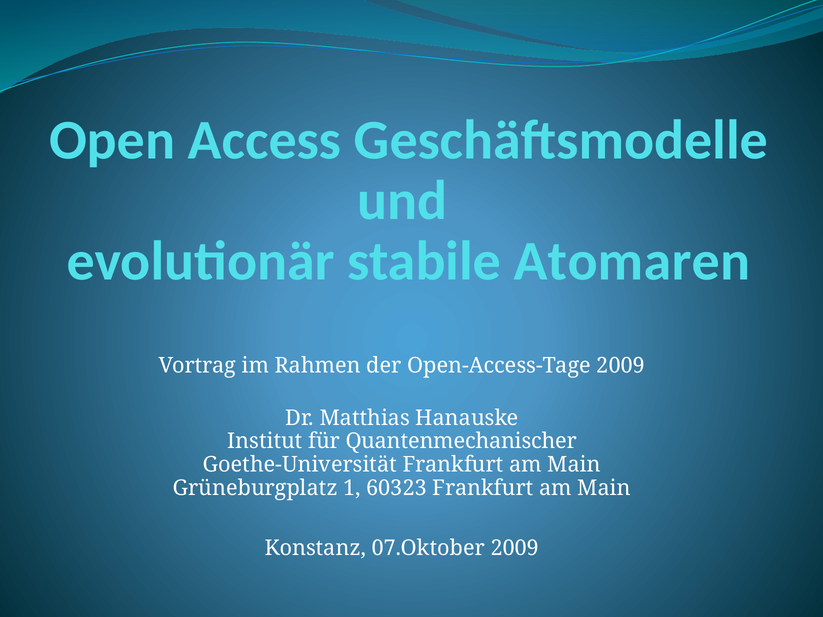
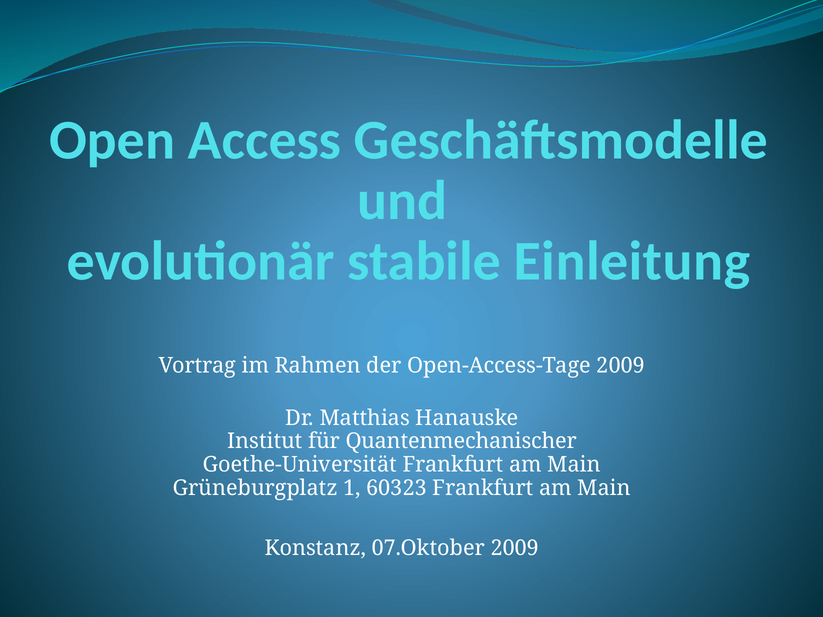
Atomaren: Atomaren -> Einleitung (632, 261)
